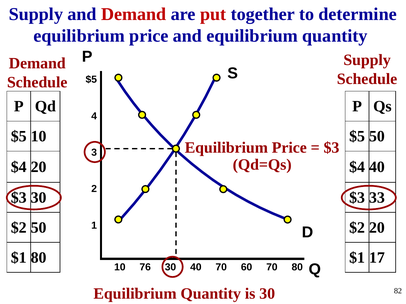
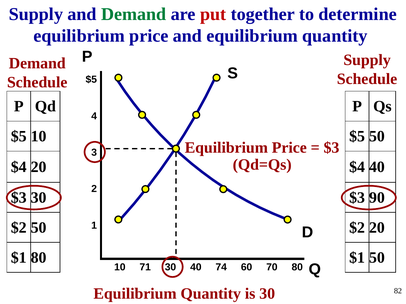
Demand colour: red -> green (134, 14)
33: 33 -> 90 (377, 198)
$1 17: 17 -> 50 (377, 258)
76: 76 -> 71 (145, 268)
40 70: 70 -> 74 (221, 268)
